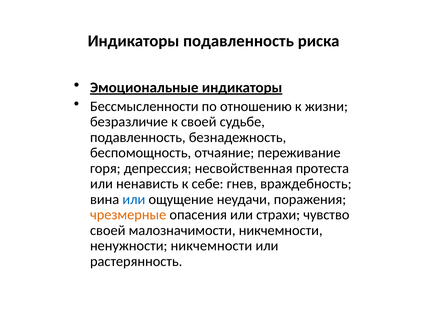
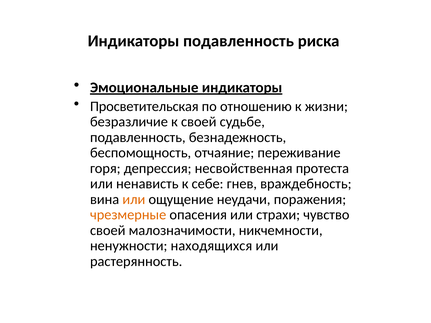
Бессмысленности: Бессмысленности -> Просветительская (144, 106)
или colour: blue -> orange (134, 199)
ненужности никчемности: никчемности -> находящихся (211, 246)
